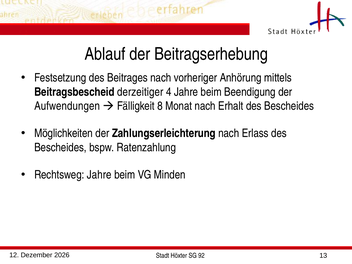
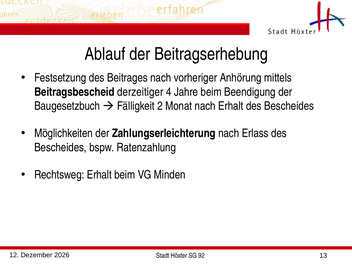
Aufwendungen: Aufwendungen -> Baugesetzbuch (67, 106)
8: 8 -> 2 (160, 106)
Rechtsweg Jahre: Jahre -> Erhalt (99, 175)
